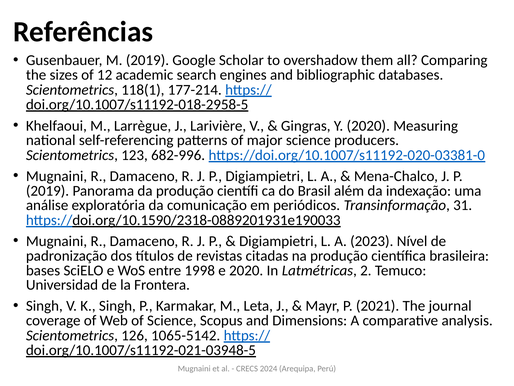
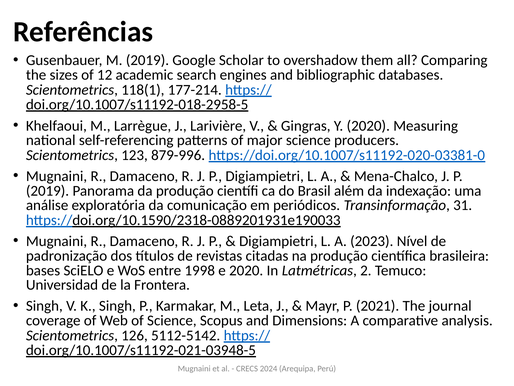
682-996: 682-996 -> 879-996 (178, 155)
1065-5142: 1065-5142 -> 5112-5142 (186, 335)
